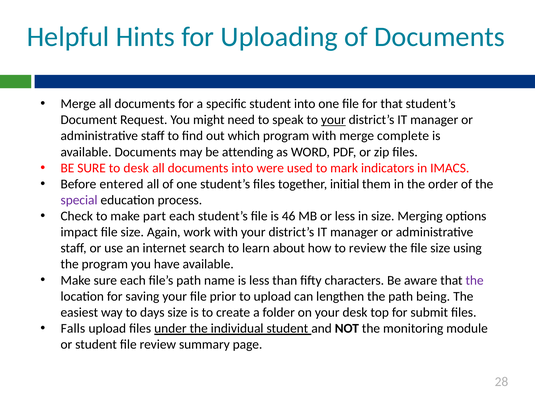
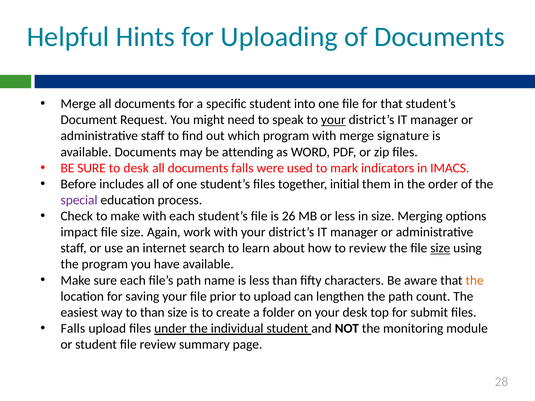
complete: complete -> signature (403, 136)
documents into: into -> falls (242, 168)
entered: entered -> includes (122, 184)
make part: part -> with (155, 216)
46: 46 -> 26 (289, 216)
size underline: none -> present (440, 248)
the colour: purple -> orange (475, 280)
being: being -> count (433, 296)
to days: days -> than (152, 313)
